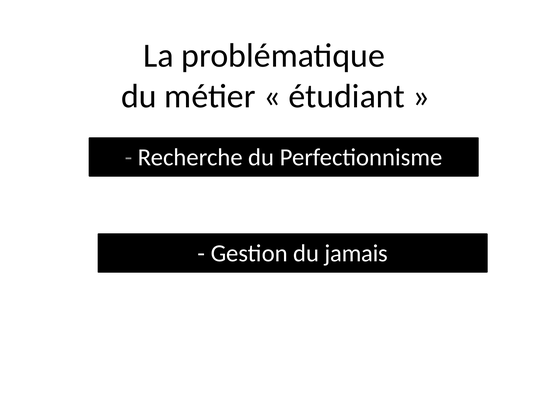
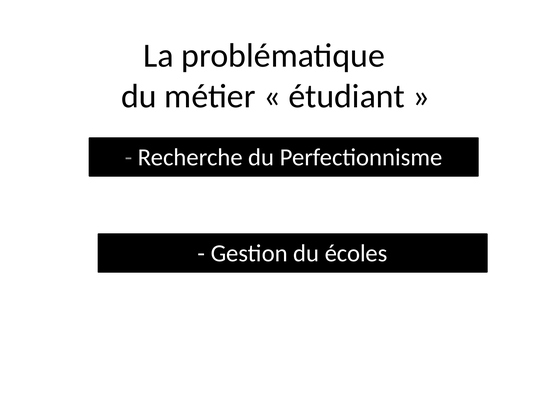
jamais: jamais -> écoles (356, 254)
